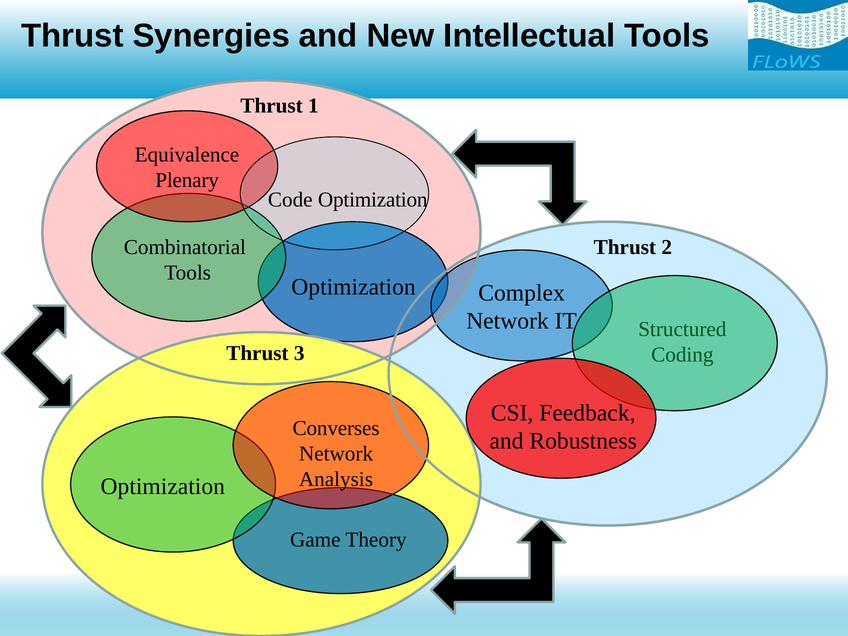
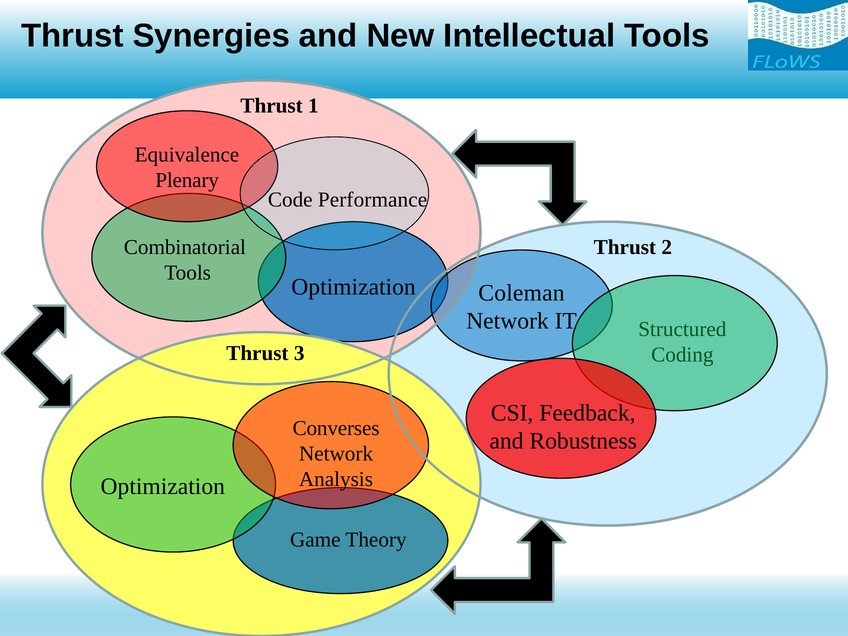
Code Optimization: Optimization -> Performance (373, 200)
Complex: Complex -> Coleman (521, 293)
